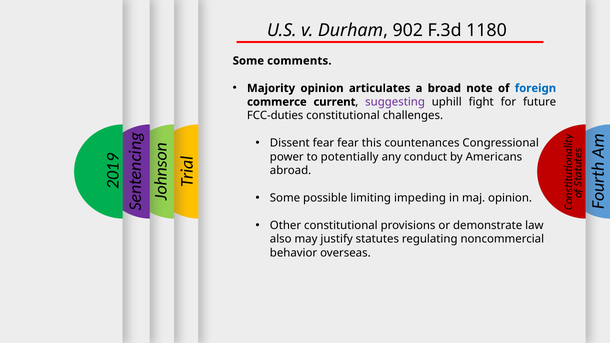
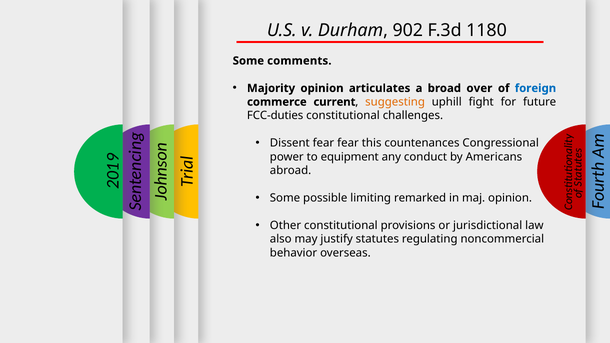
note: note -> over (479, 88)
suggesting colour: purple -> orange (395, 102)
potentially: potentially -> equipment (350, 157)
impeding: impeding -> remarked (420, 198)
demonstrate: demonstrate -> jurisdictional (488, 225)
